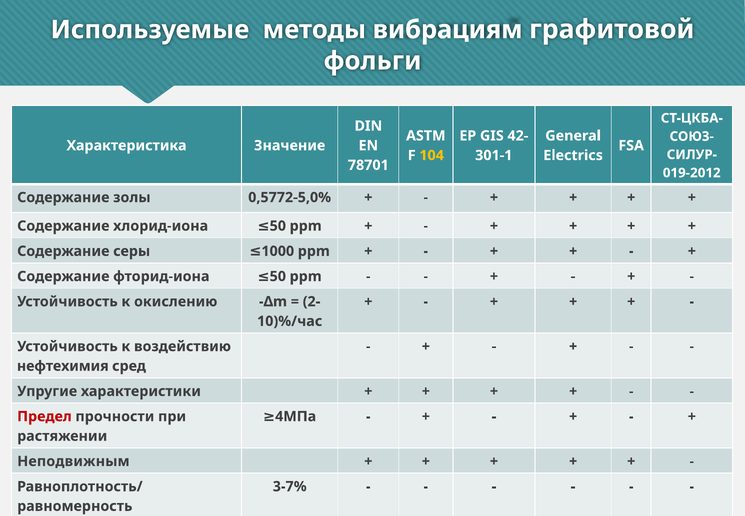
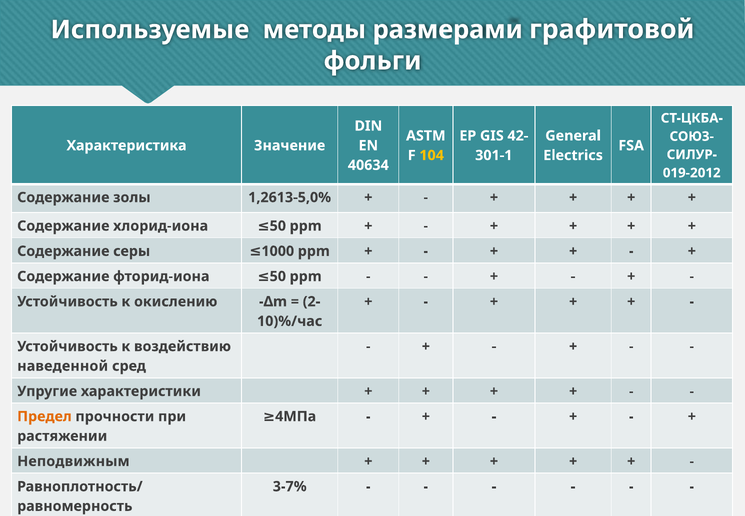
вибрациям: вибрациям -> размерами (448, 30)
78701: 78701 -> 40634 (368, 165)
0,5772-5,0%: 0,5772-5,0% -> 1,2613-5,0% (290, 197)
нефтехимия: нефтехимия -> наведенной (63, 366)
Предел colour: red -> orange (44, 416)
